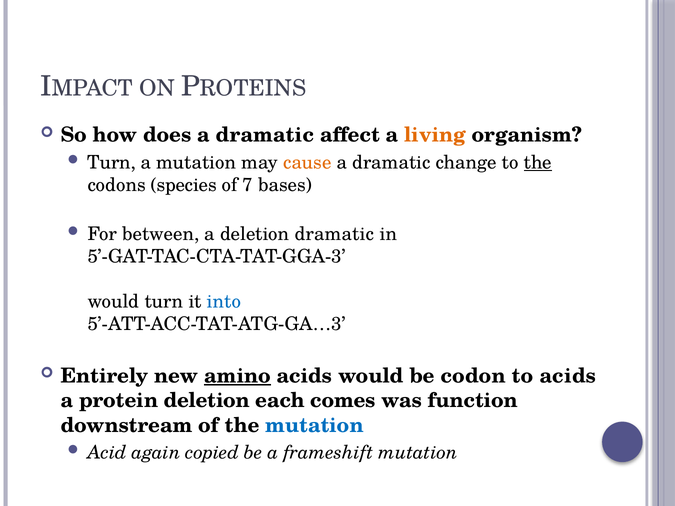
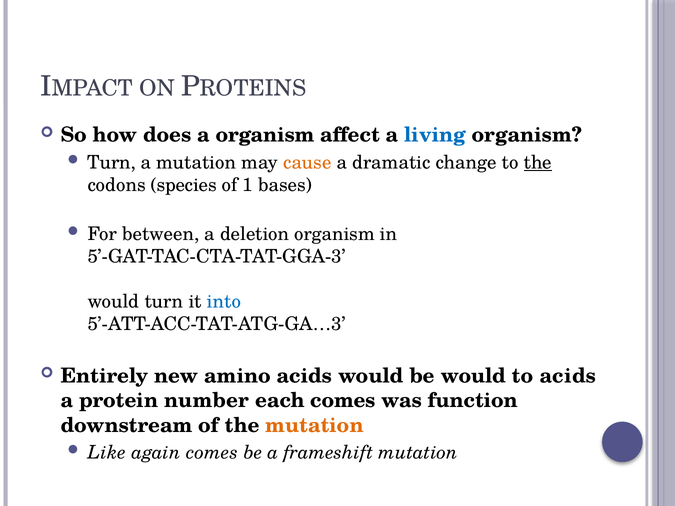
does a dramatic: dramatic -> organism (265, 135)
living colour: orange -> blue (435, 135)
7: 7 -> 1 (248, 185)
deletion dramatic: dramatic -> organism (335, 234)
amino underline: present -> none (237, 376)
be codon: codon -> would (473, 376)
protein deletion: deletion -> number (207, 401)
mutation colour: blue -> orange (314, 426)
Acid: Acid -> Like (107, 453)
again copied: copied -> comes (212, 453)
